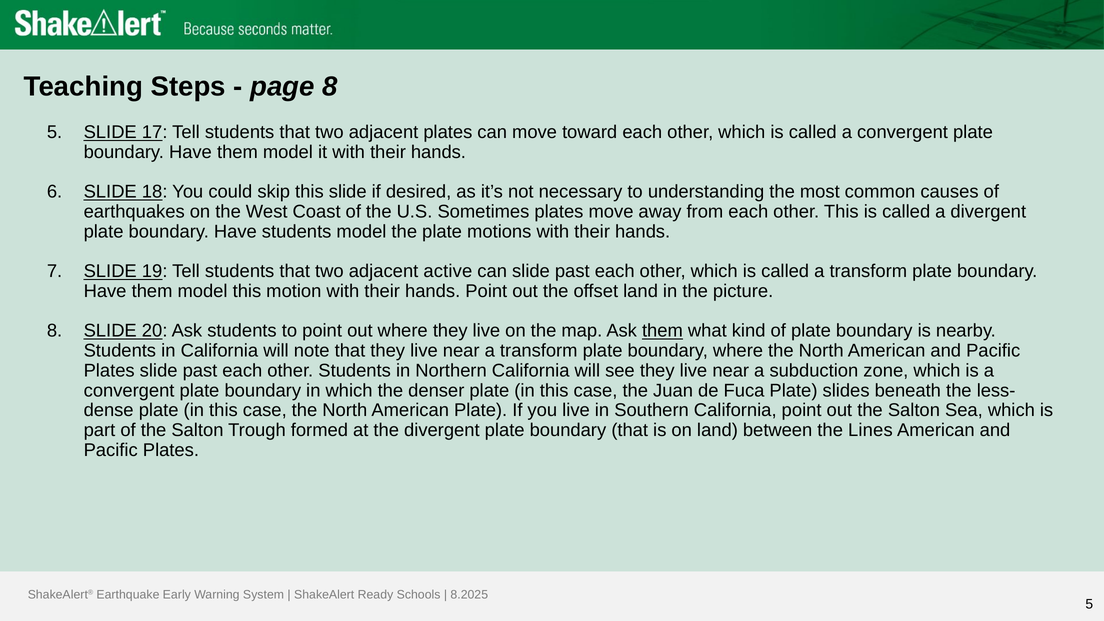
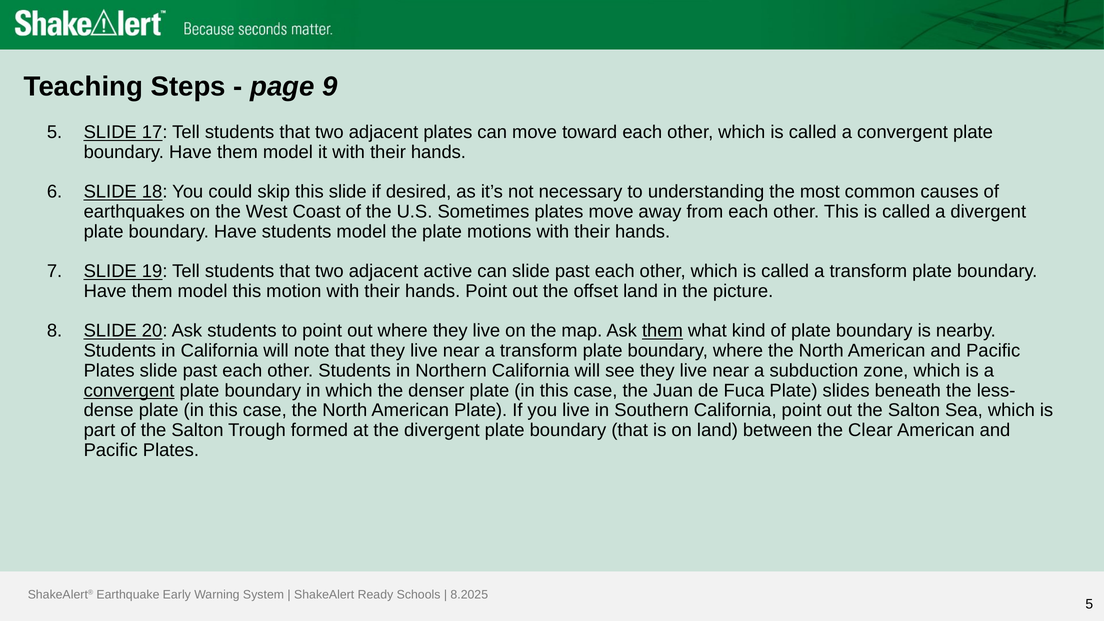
page 8: 8 -> 9 (330, 87)
convergent underline: none -> present (129, 391)
Lines: Lines -> Clear (870, 430)
